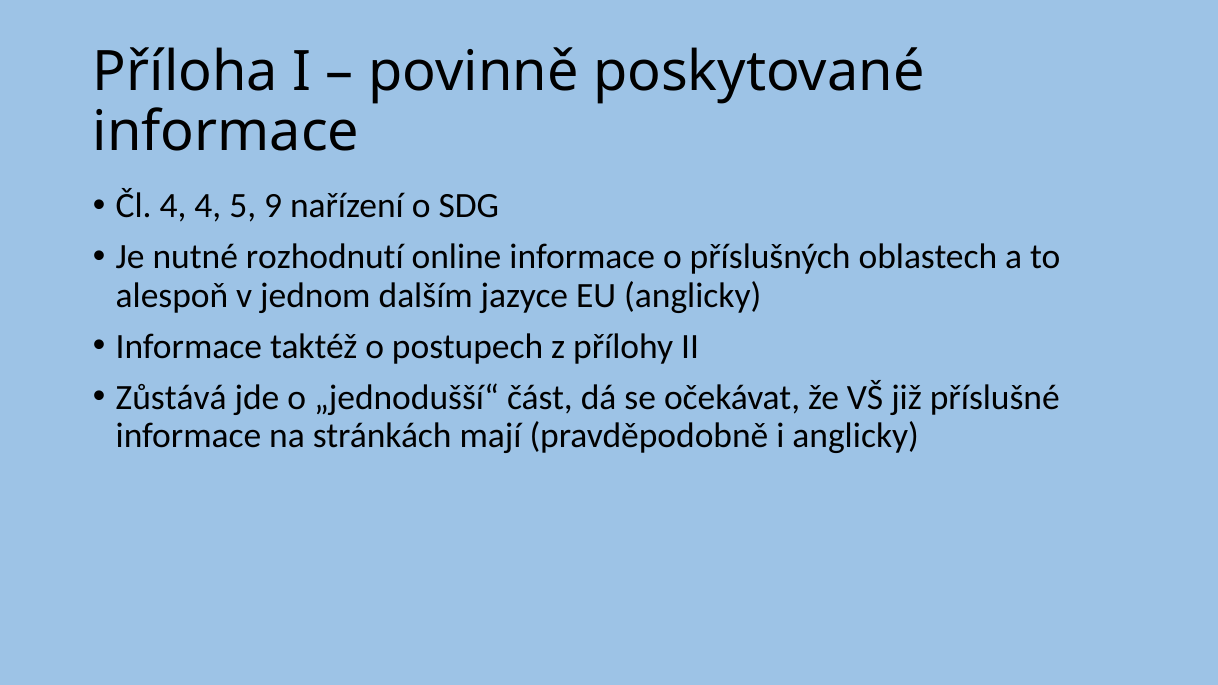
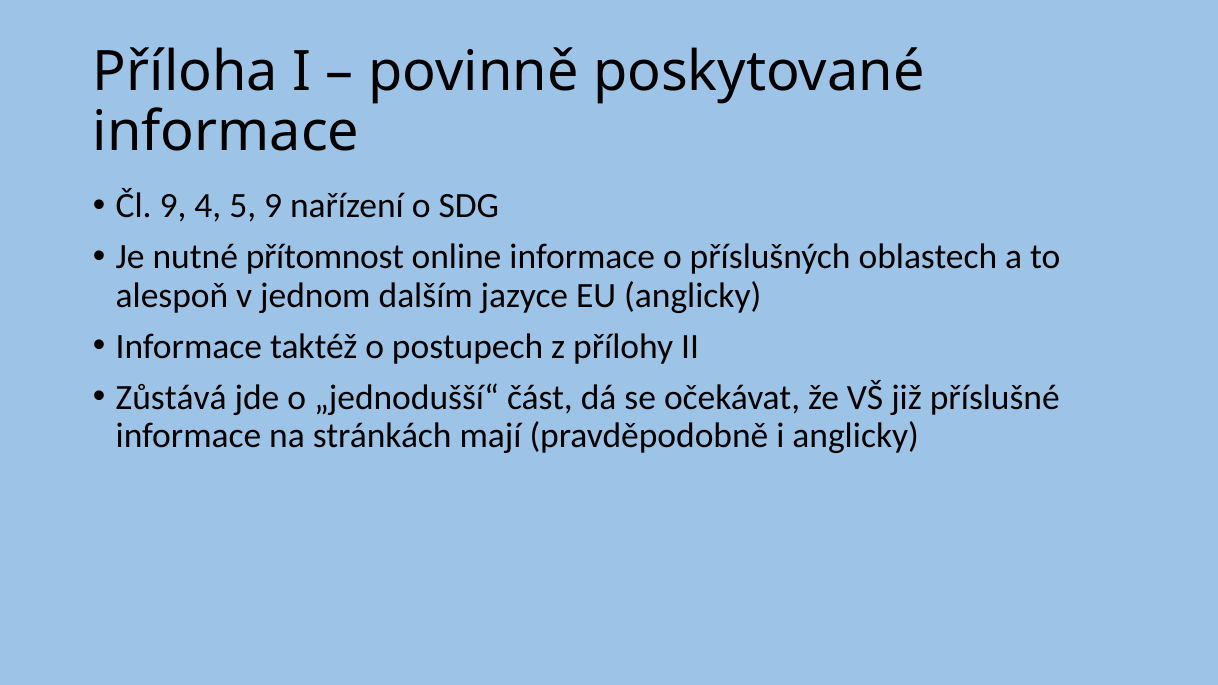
Čl 4: 4 -> 9 (173, 206)
rozhodnutí: rozhodnutí -> přítomnost (325, 257)
